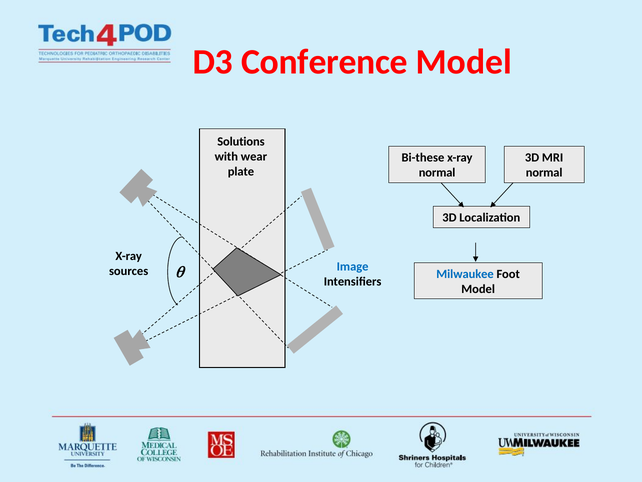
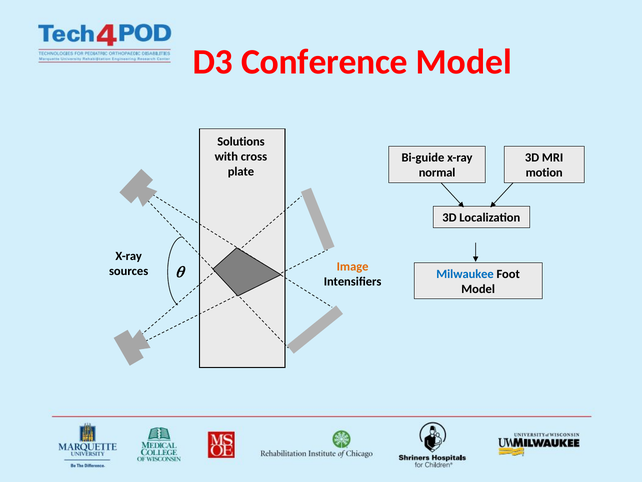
wear: wear -> cross (254, 157)
Bi-these: Bi-these -> Bi-guide (423, 158)
normal: normal -> motion (544, 173)
Image colour: blue -> orange (353, 266)
